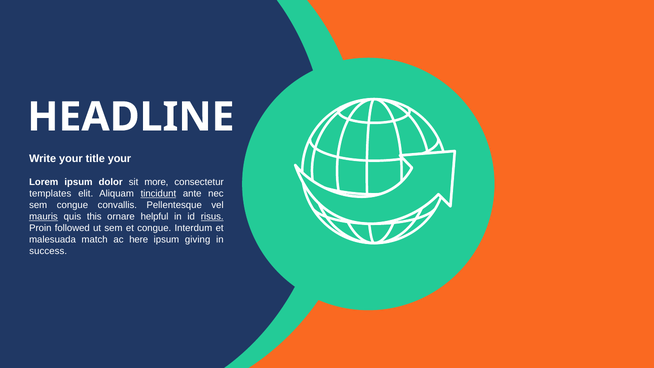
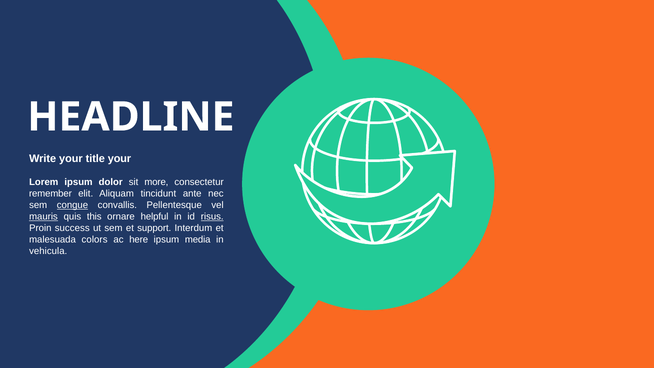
templates: templates -> remember (50, 194)
tincidunt underline: present -> none (158, 194)
congue underline: none -> present (72, 205)
followed: followed -> success (72, 228)
et congue: congue -> support (154, 228)
match: match -> colors (95, 239)
giving: giving -> media (198, 239)
success: success -> vehicula (48, 251)
